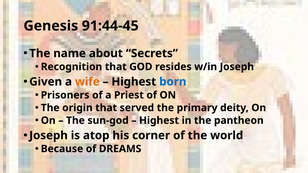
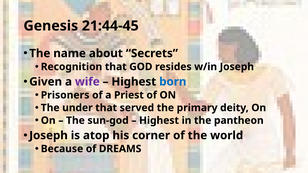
91:44-45: 91:44-45 -> 21:44-45 (110, 26)
wife colour: orange -> purple (87, 82)
origin: origin -> under (77, 108)
